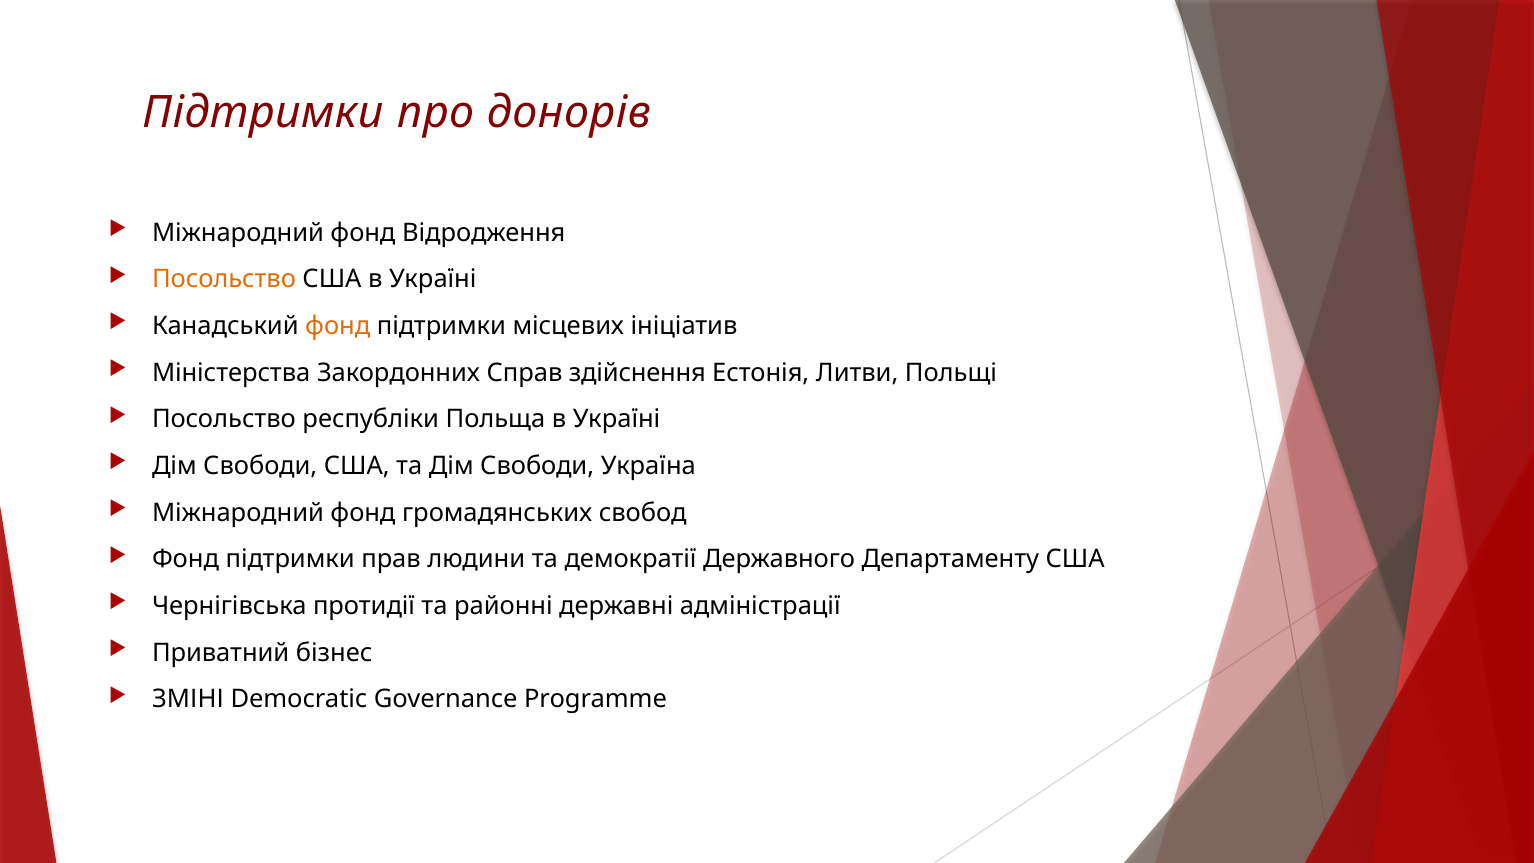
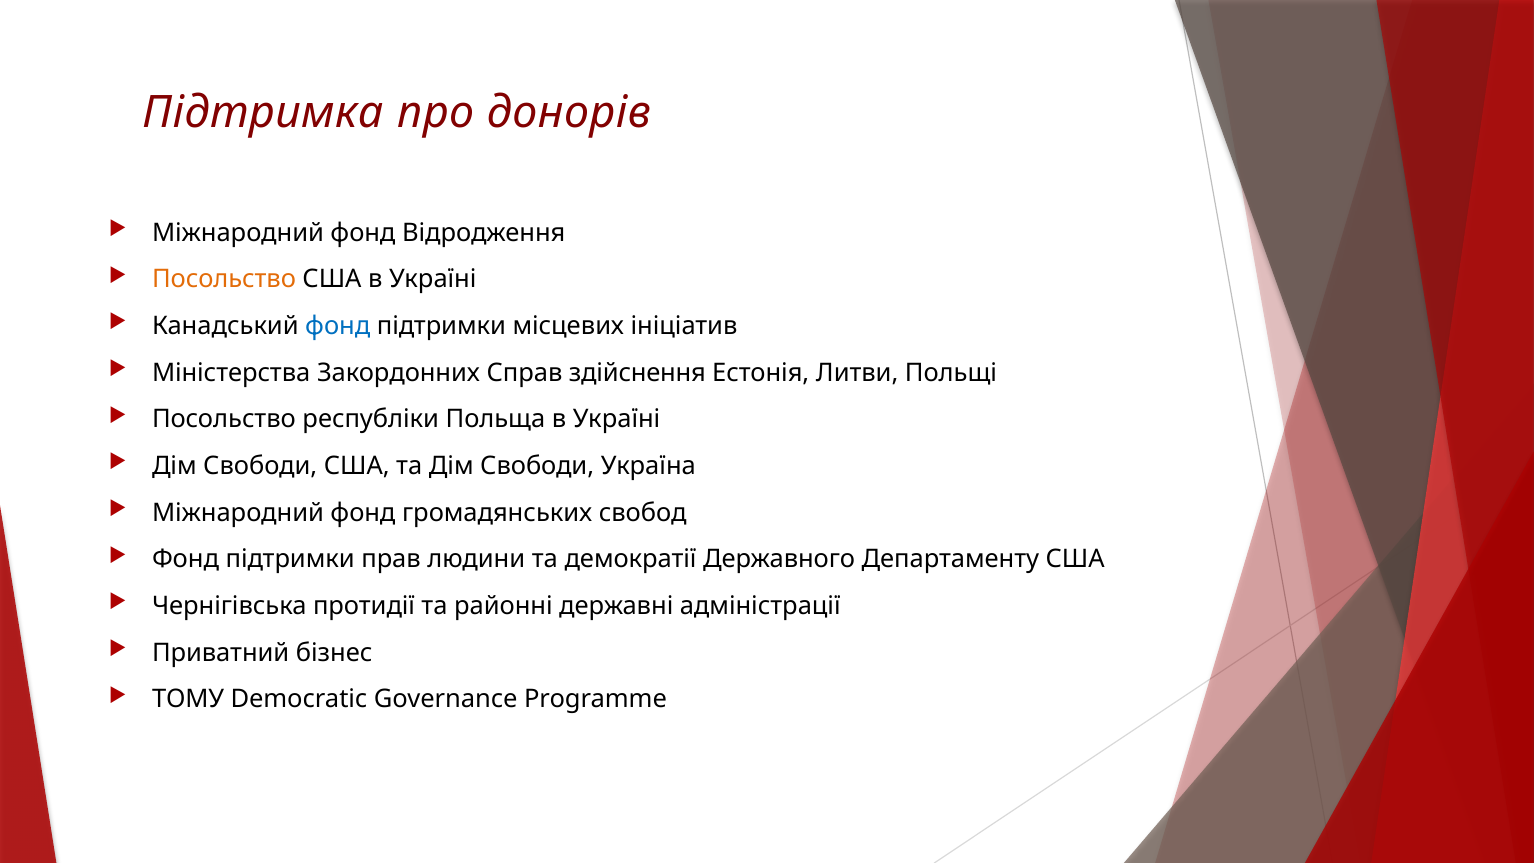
Підтримки: Підтримки -> Підтримка (263, 112)
фонд colour: orange -> blue (338, 326)
ЗМІНІ: ЗМІНІ -> ТОМУ (188, 699)
